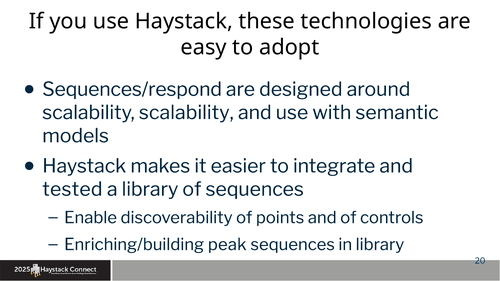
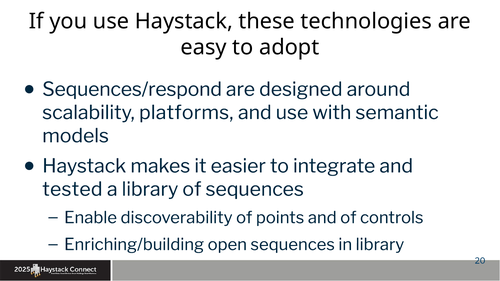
scalability scalability: scalability -> platforms (186, 113)
peak: peak -> open (227, 245)
